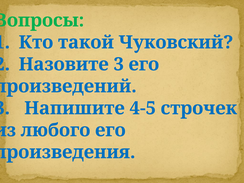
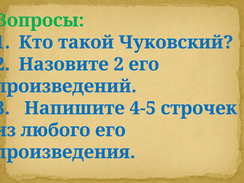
Назовите 3: 3 -> 2 (119, 64)
